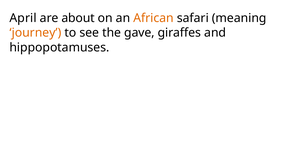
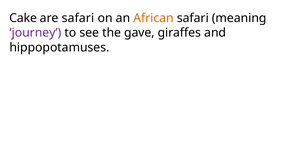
April: April -> Cake (23, 18)
are about: about -> safari (78, 18)
journey colour: orange -> purple (35, 33)
